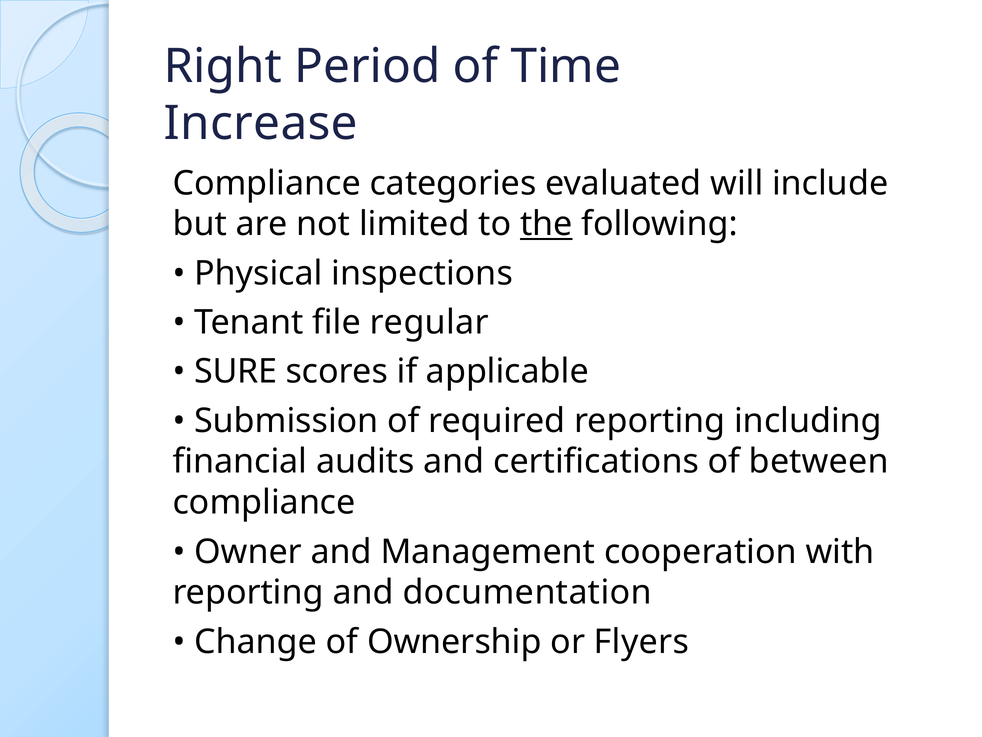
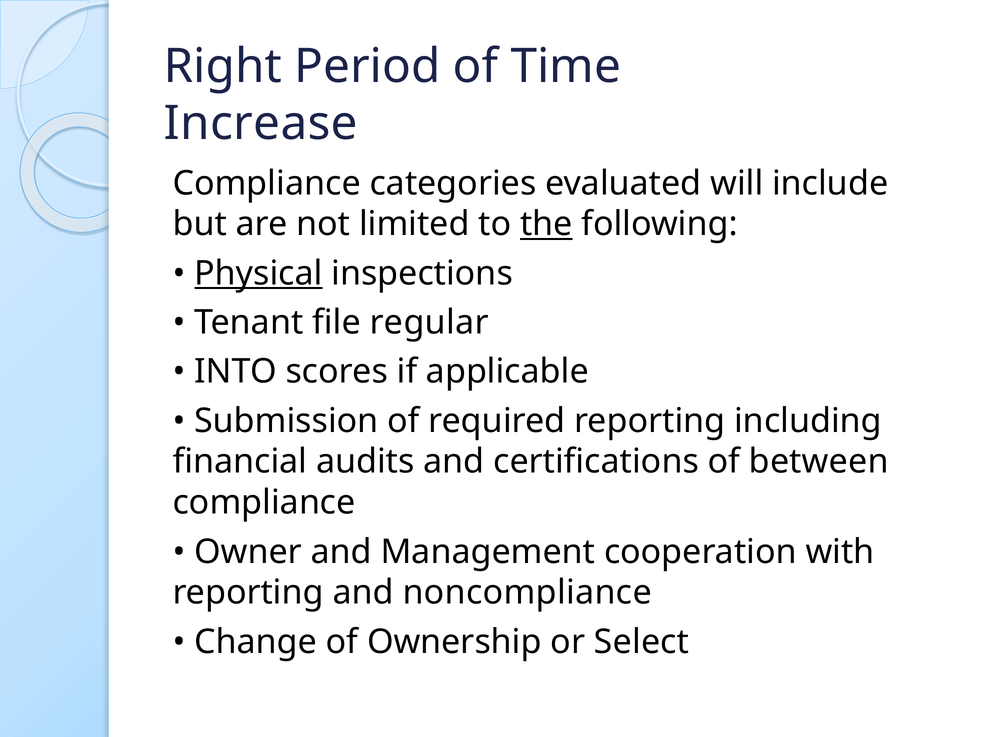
Physical underline: none -> present (258, 273)
SURE: SURE -> INTO (236, 371)
documentation: documentation -> noncompliance (527, 592)
Flyers: Flyers -> Select (642, 641)
